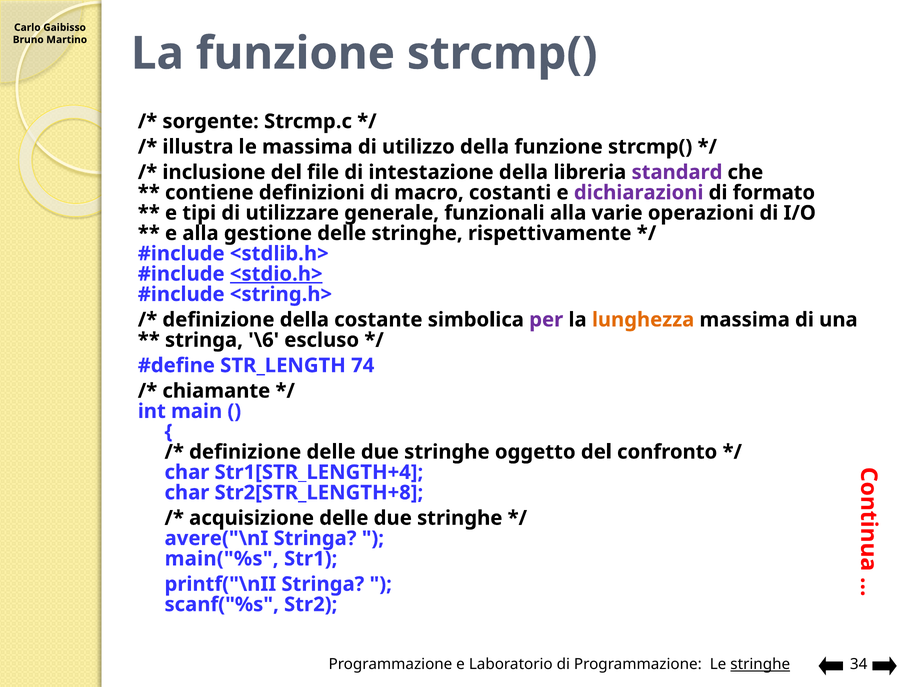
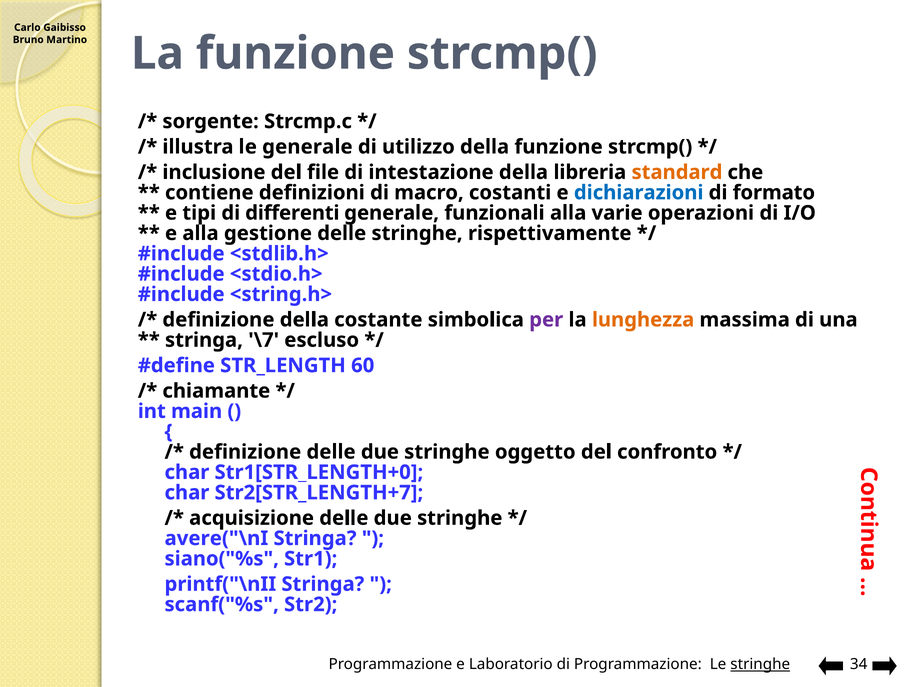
le massima: massima -> generale (307, 147)
standard colour: purple -> orange (677, 172)
dichiarazioni colour: purple -> blue (639, 193)
utilizzare: utilizzare -> differenti (292, 213)
<stdio.h> underline: present -> none (276, 274)
\6: \6 -> \7 (264, 340)
74: 74 -> 60 (363, 365)
Str1[STR_LENGTH+4: Str1[STR_LENGTH+4 -> Str1[STR_LENGTH+0 (319, 472)
Str2[STR_LENGTH+8: Str2[STR_LENGTH+8 -> Str2[STR_LENGTH+7 (319, 493)
main("%s: main("%s -> siano("%s (222, 559)
